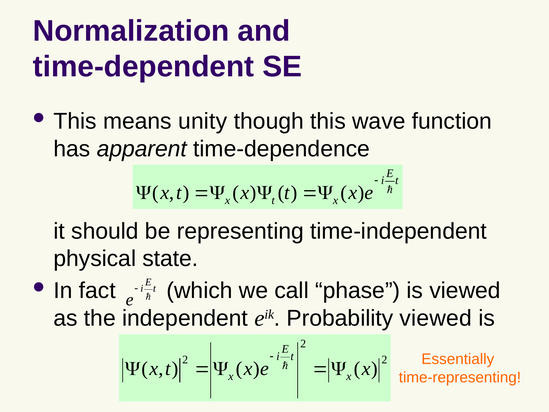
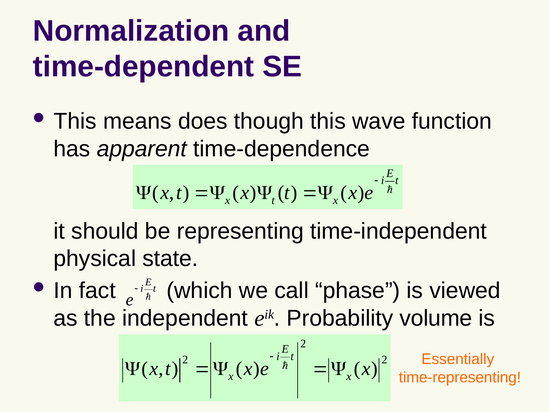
unity: unity -> does (203, 121)
Probability viewed: viewed -> volume (436, 318)
